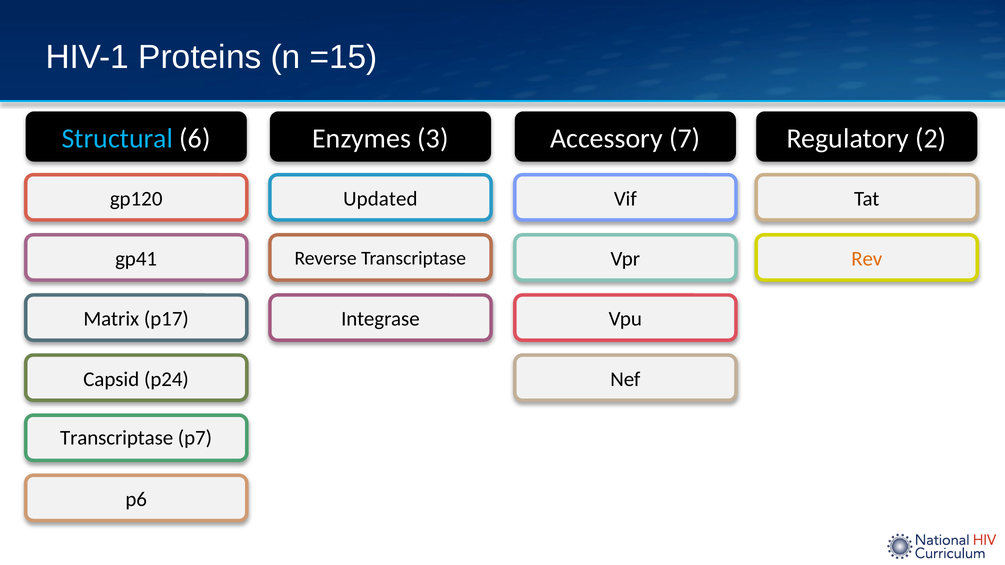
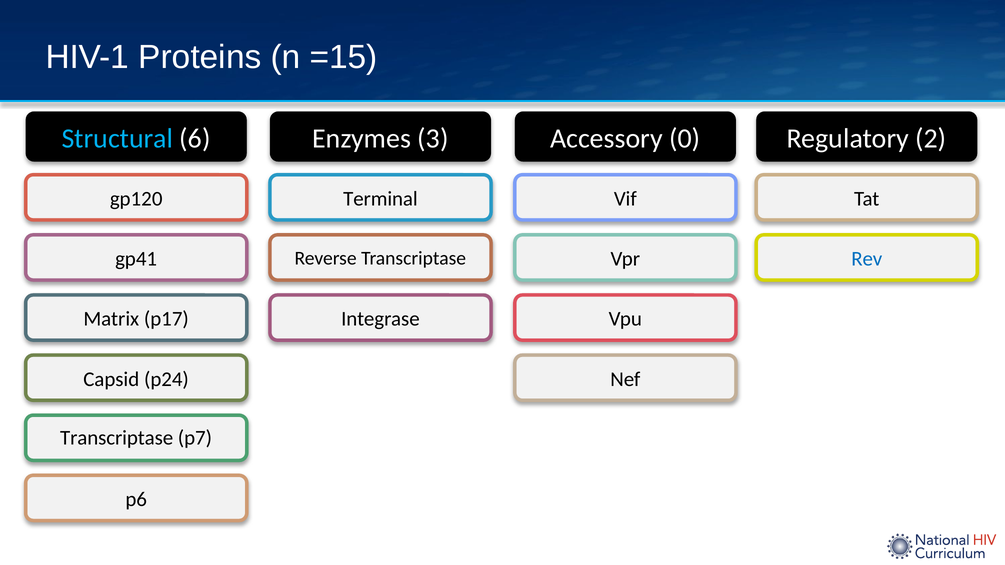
7: 7 -> 0 (685, 139)
Updated: Updated -> Terminal (380, 199)
Rev colour: orange -> blue (867, 259)
